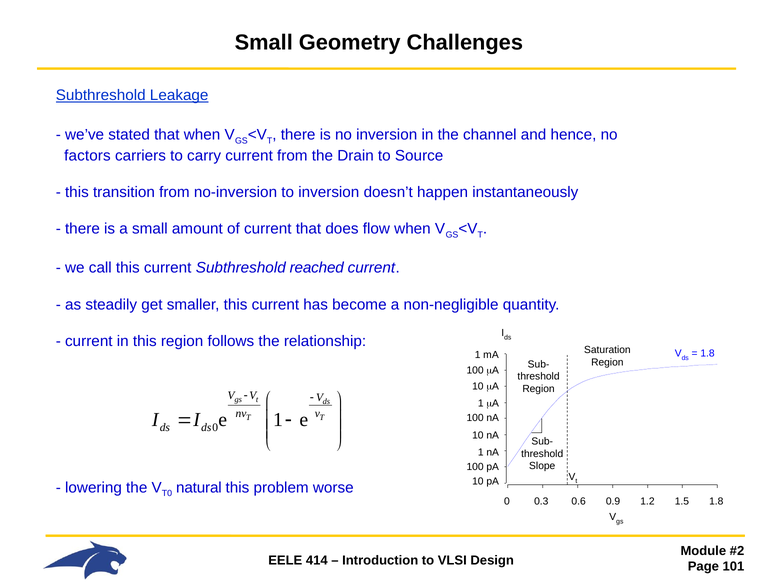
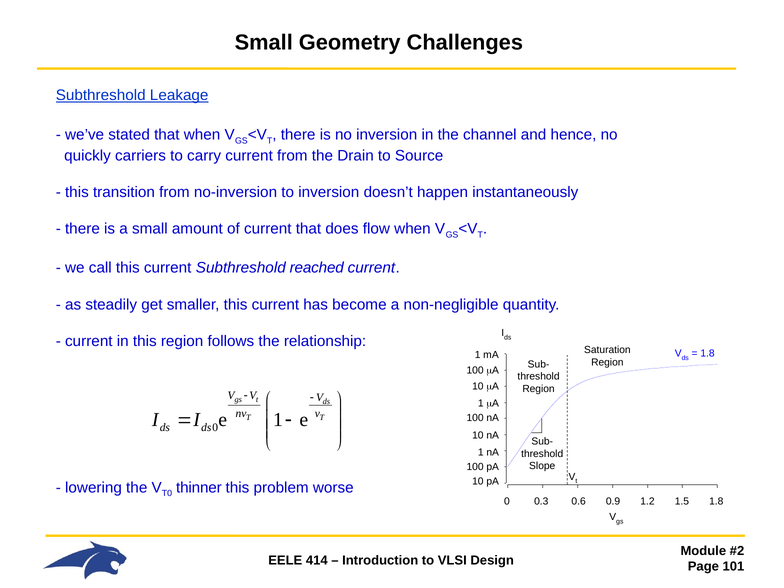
factors: factors -> quickly (88, 156)
natural: natural -> thinner (199, 488)
